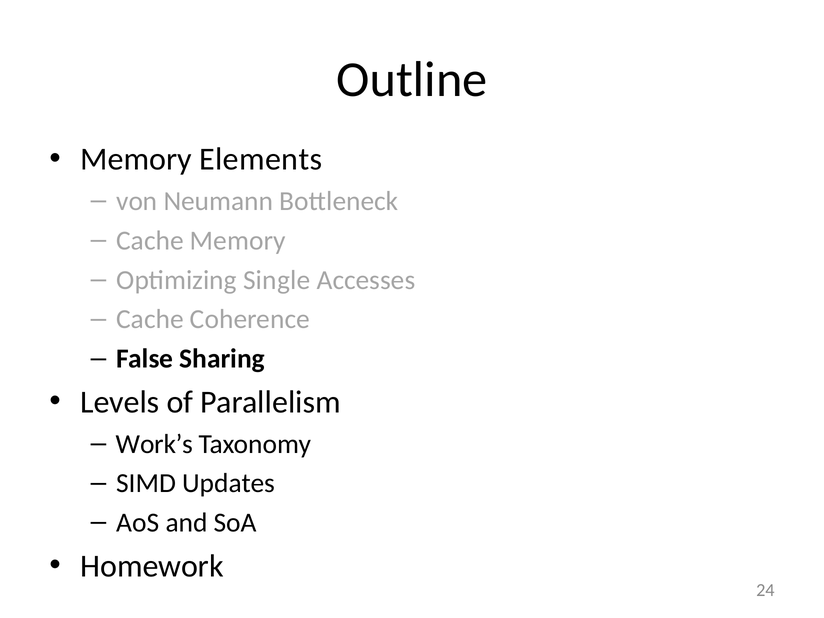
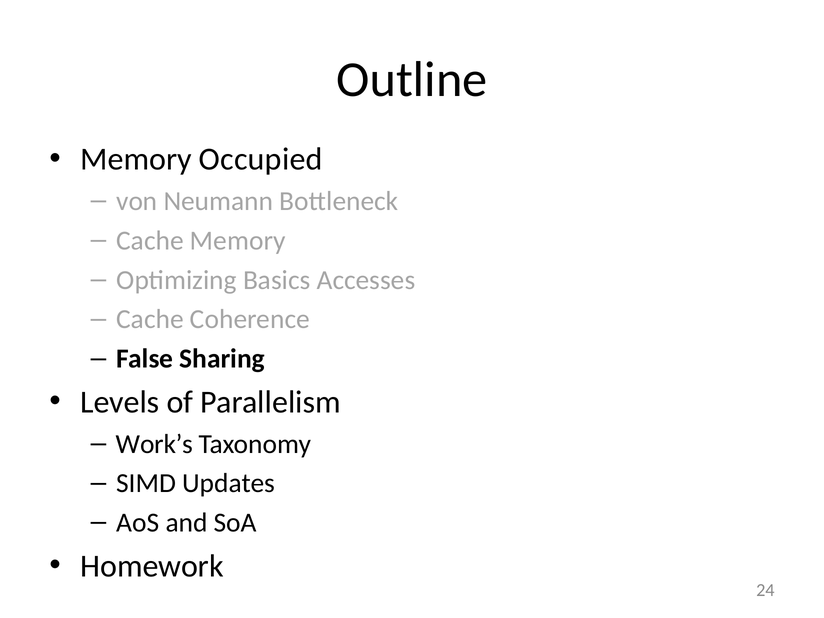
Elements: Elements -> Occupied (261, 159)
Single: Single -> Basics (277, 280)
